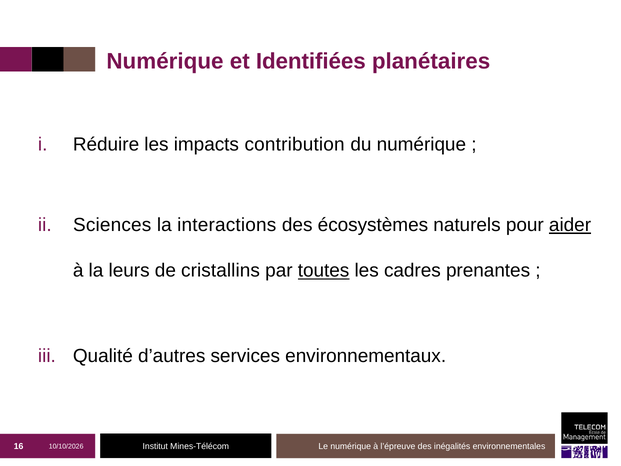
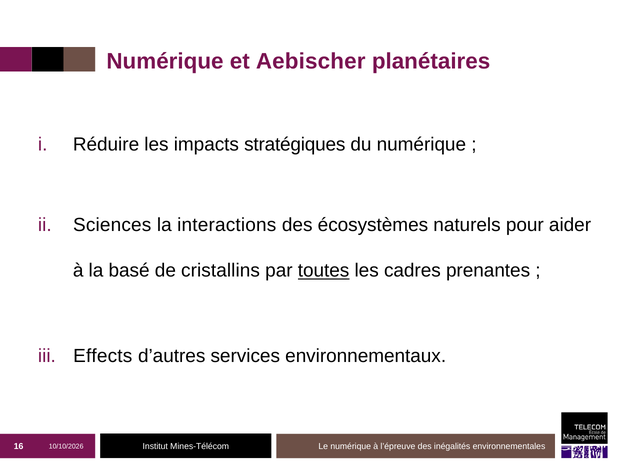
Identifiées: Identifiées -> Aebischer (311, 61)
contribution: contribution -> stratégiques (295, 144)
aider underline: present -> none (570, 225)
leurs: leurs -> basé (129, 271)
Qualité: Qualité -> Effects (103, 356)
